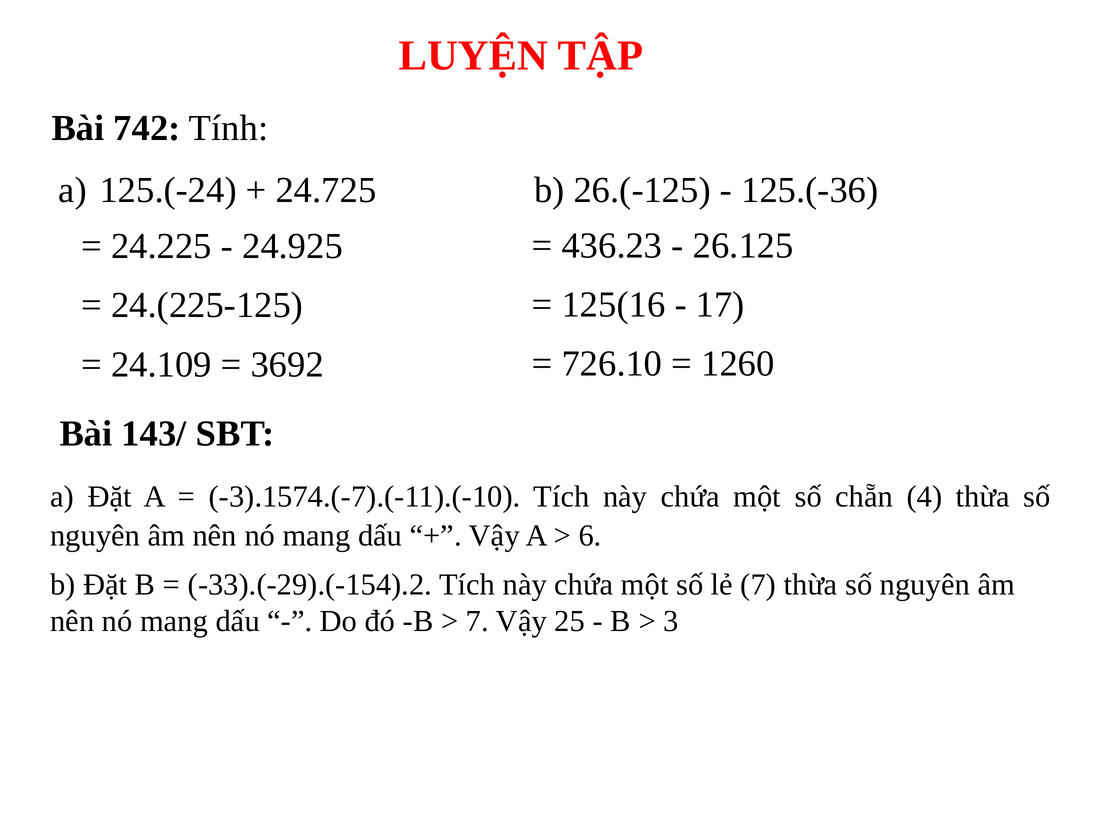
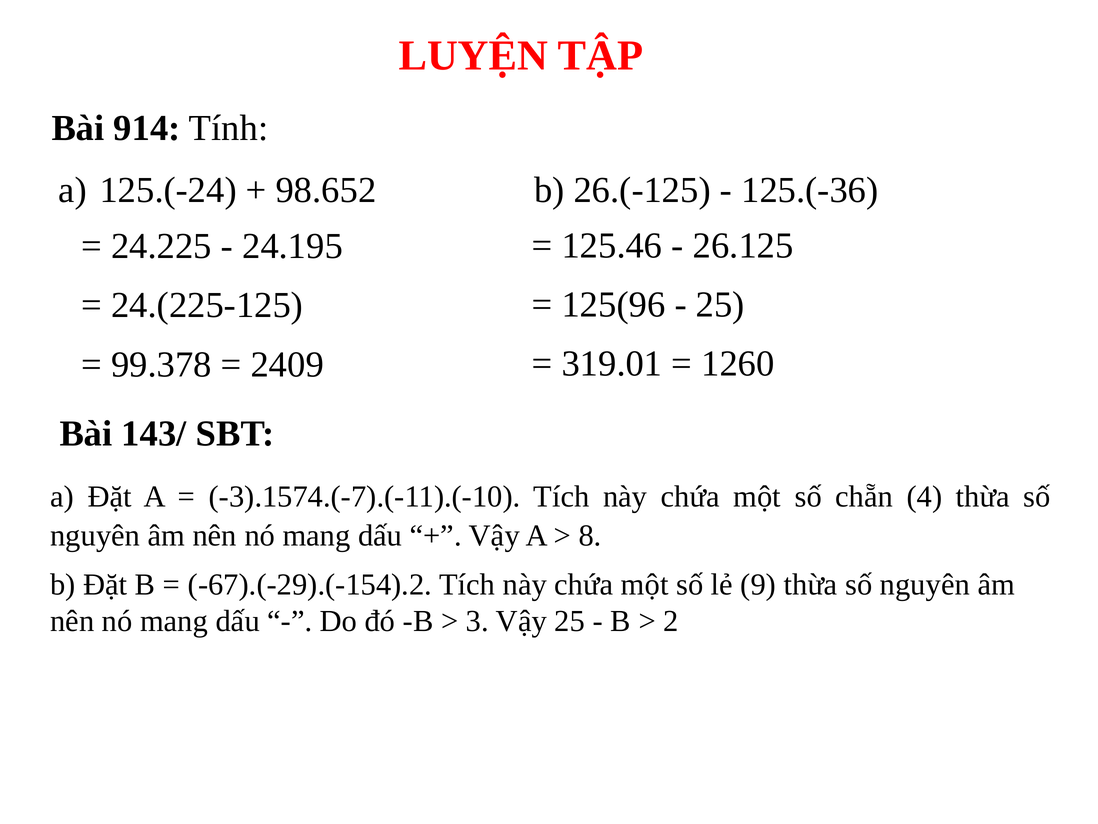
742: 742 -> 914 (147, 128)
24.725: 24.725 -> 98.652 (326, 190)
436.23: 436.23 -> 125.46 (612, 245)
24.925: 24.925 -> 24.195 (293, 246)
125(16: 125(16 -> 125(96 (613, 304)
17: 17 -> 25 (720, 304)
726.10: 726.10 -> 319.01 (612, 364)
24.109: 24.109 -> 99.378 (161, 364)
3692: 3692 -> 2409 (287, 364)
6: 6 -> 8 (590, 536)
-33).(-29).(-154).2: -33).(-29).(-154).2 -> -67).(-29).(-154).2 (310, 584)
lẻ 7: 7 -> 9 (758, 584)
7: 7 -> 3 (477, 621)
3: 3 -> 2 (671, 621)
